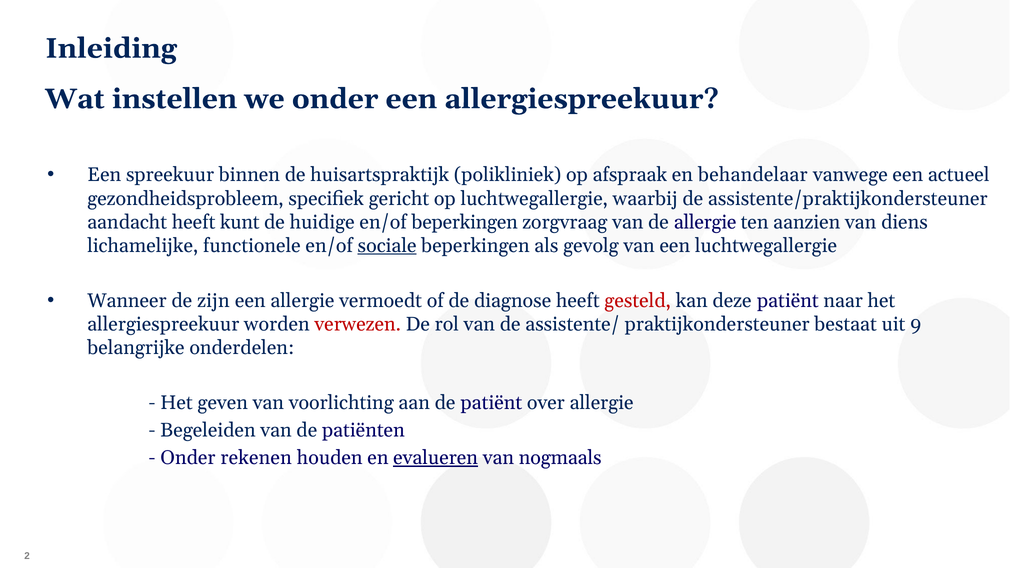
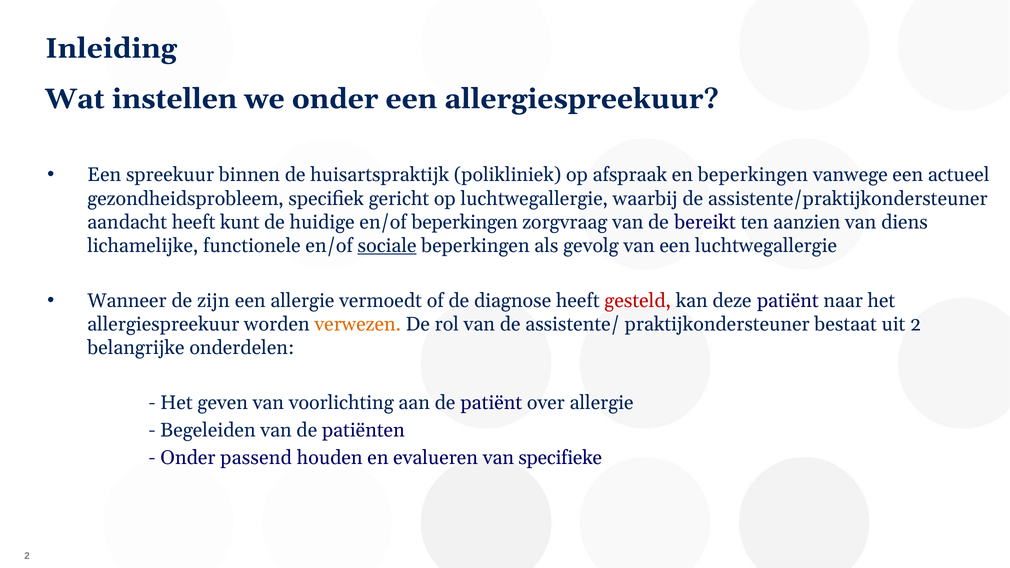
en behandelaar: behandelaar -> beperkingen (753, 175)
de allergie: allergie -> bereikt (705, 222)
verwezen colour: red -> orange (358, 324)
9: 9 -> 2 (916, 324)
rekenen: rekenen -> passend (256, 458)
evalueren underline: present -> none (436, 458)
nogmaals: nogmaals -> specifieke (560, 458)
